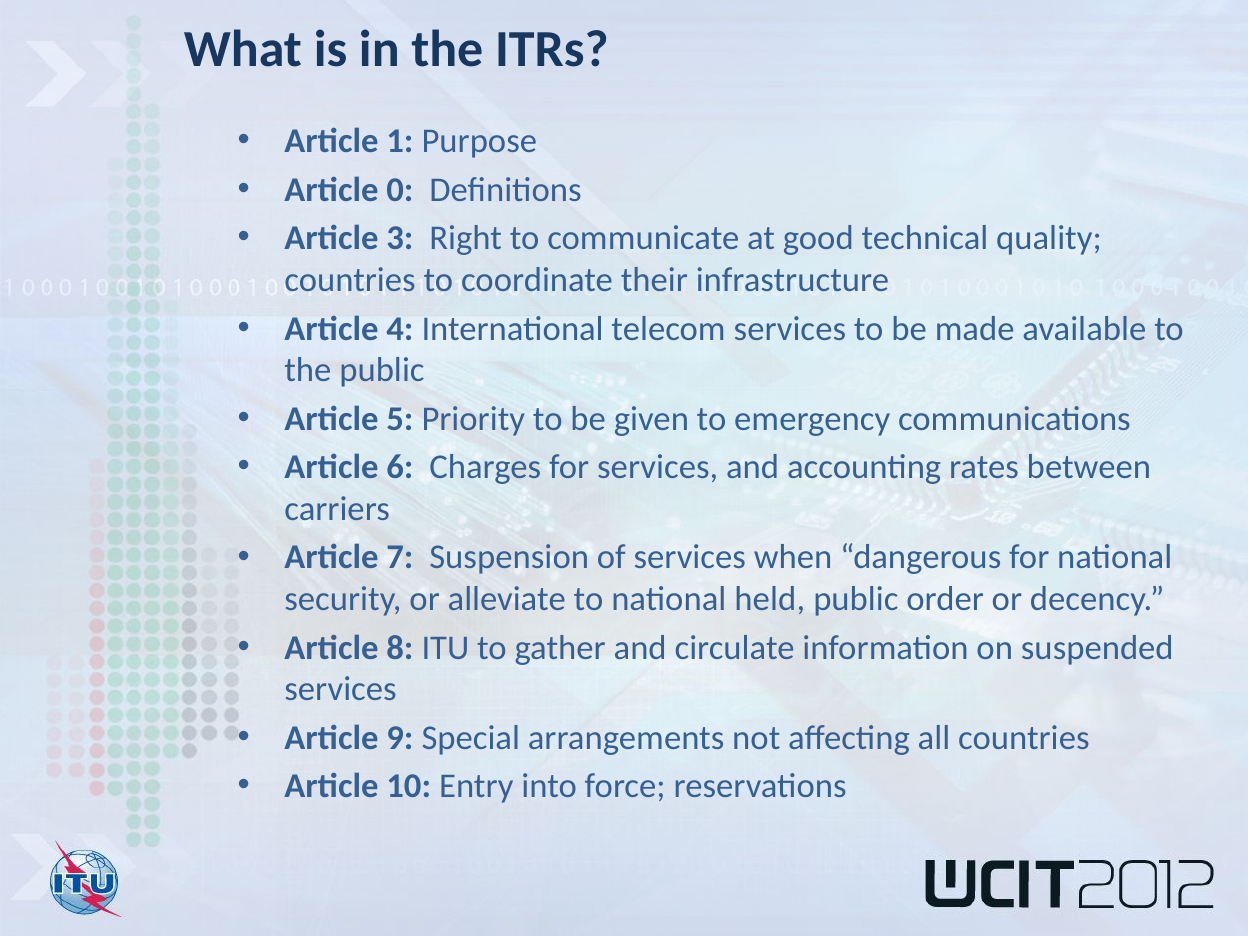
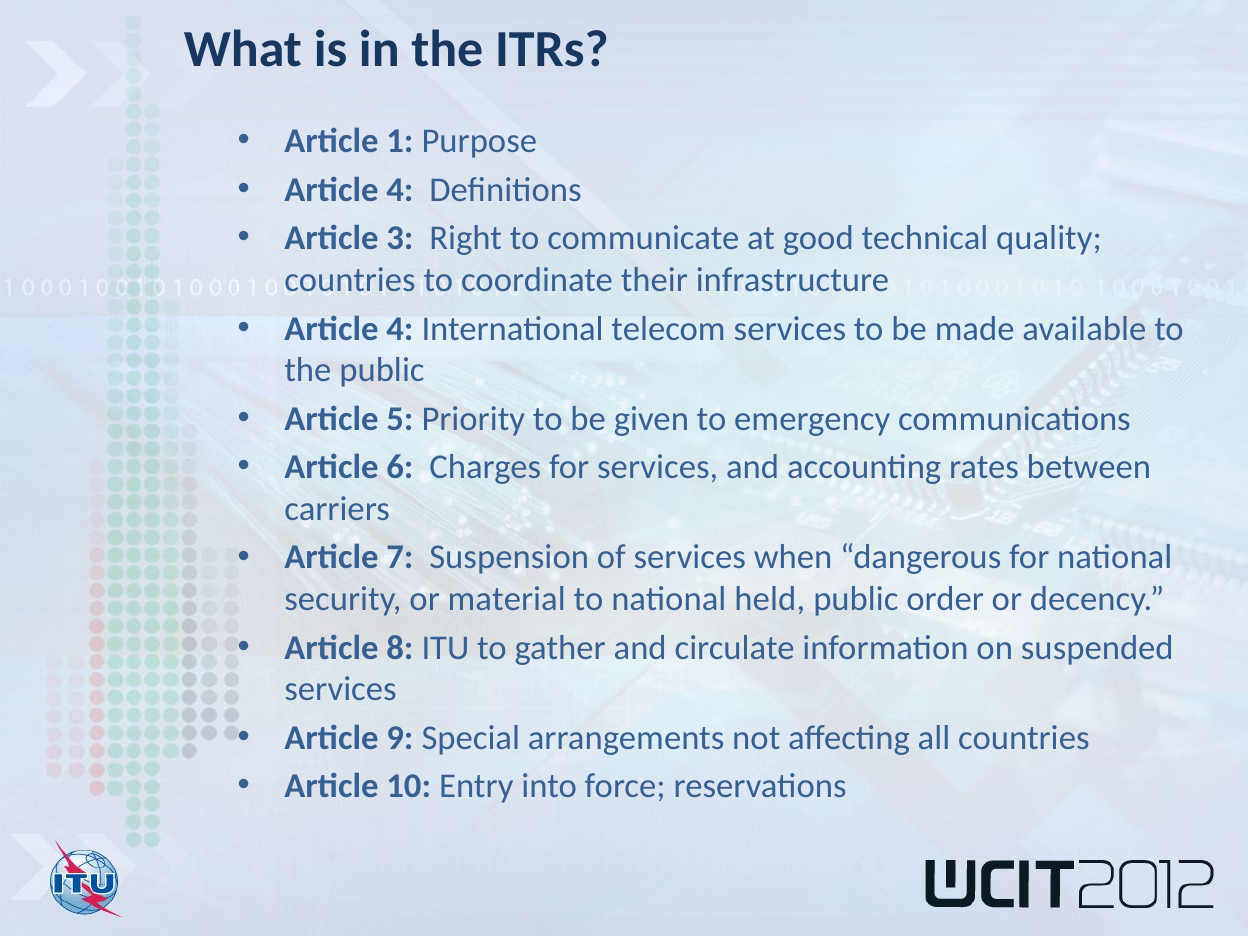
0: 0 -> 4 (400, 190)
alleviate: alleviate -> material (507, 599)
